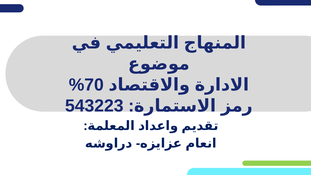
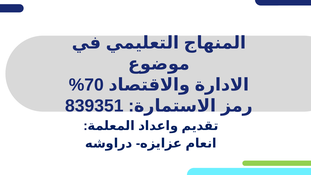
543223: 543223 -> 839351 (94, 106)
